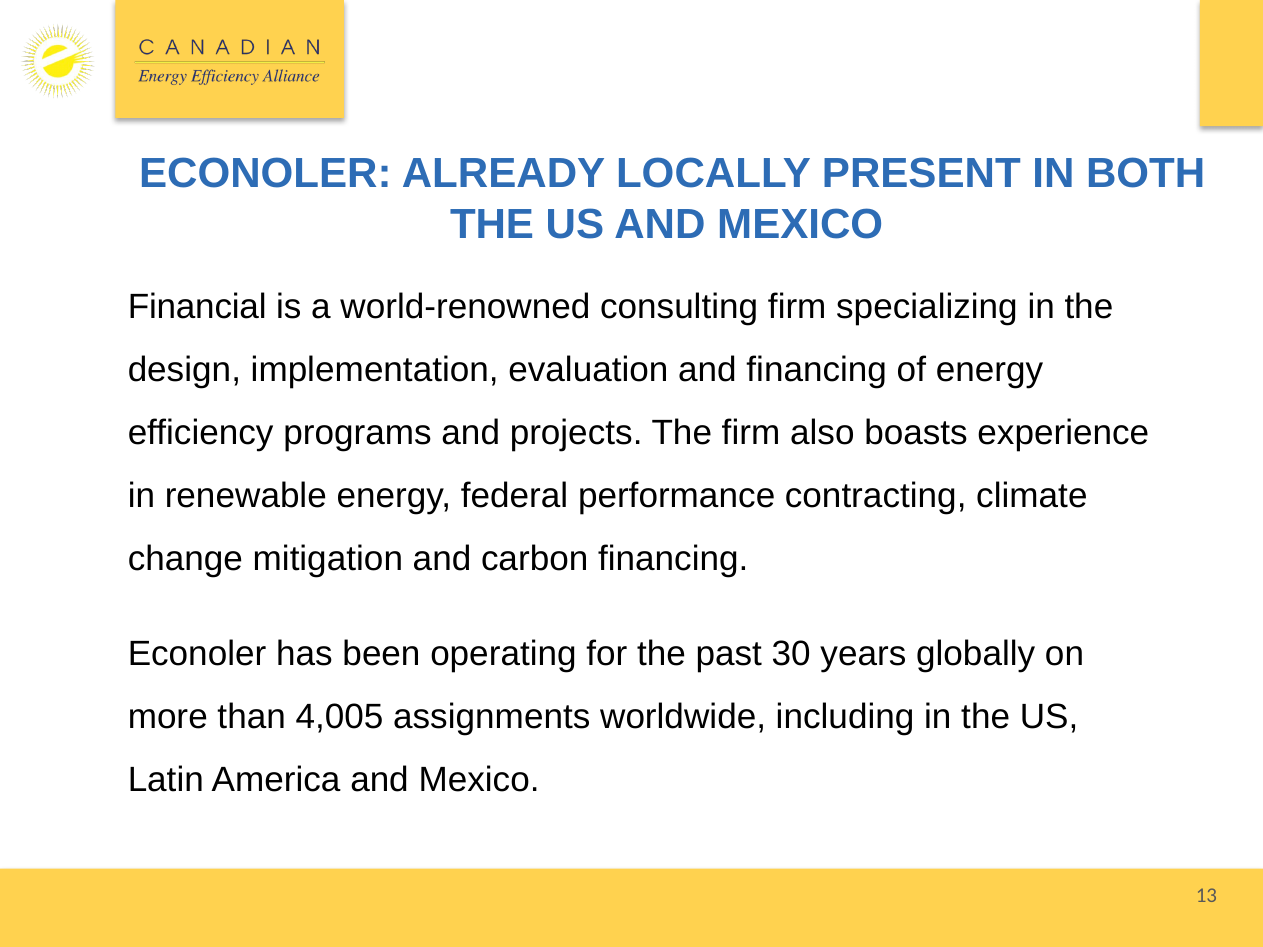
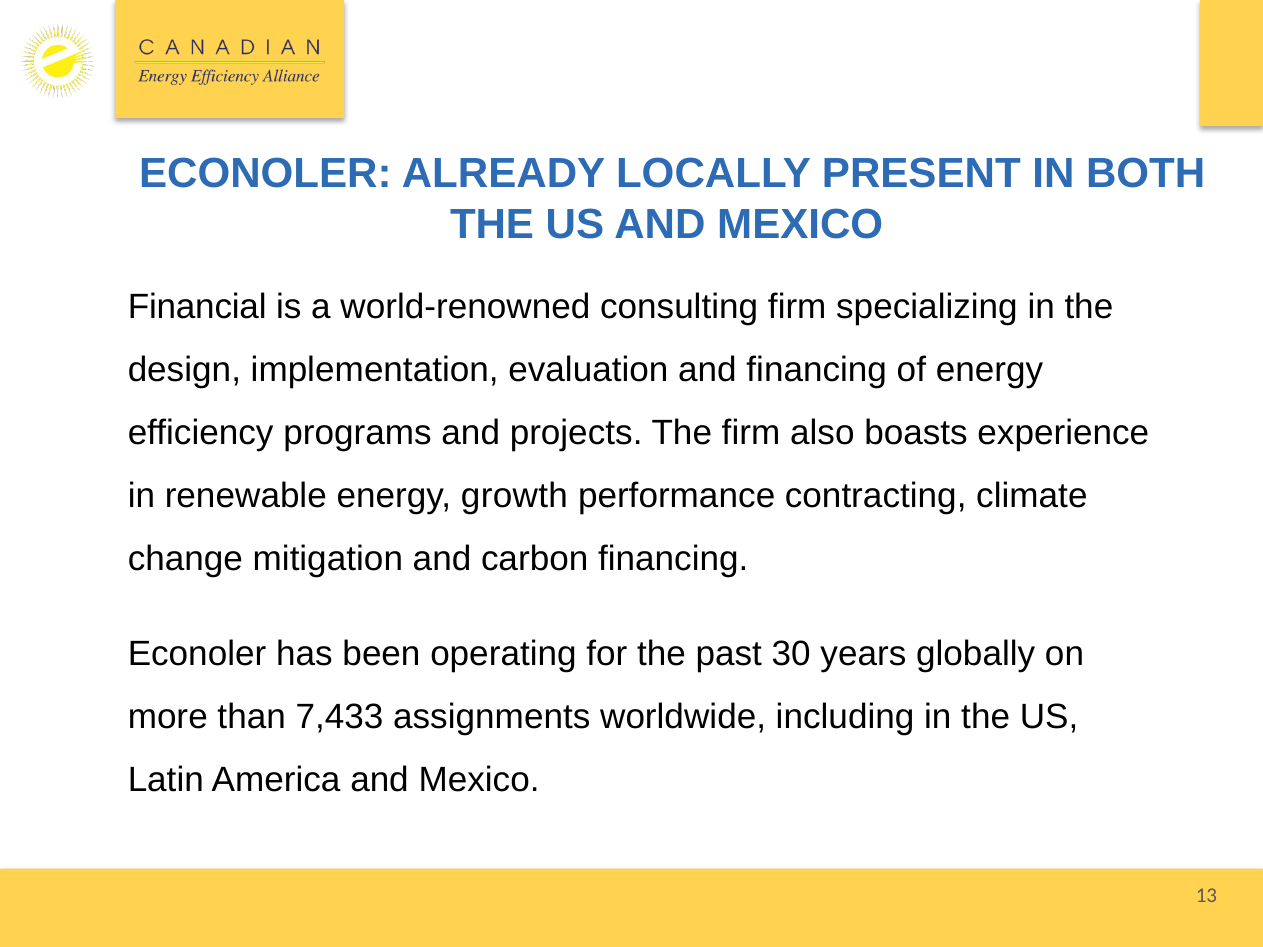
federal: federal -> growth (514, 496)
4,005: 4,005 -> 7,433 (340, 717)
